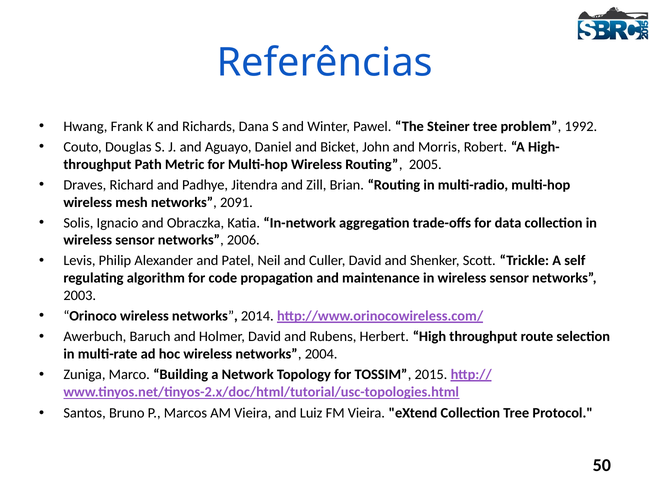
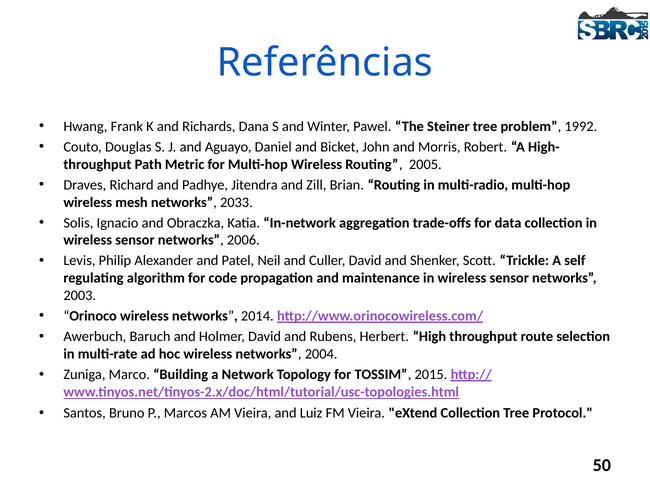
2091: 2091 -> 2033 (236, 202)
